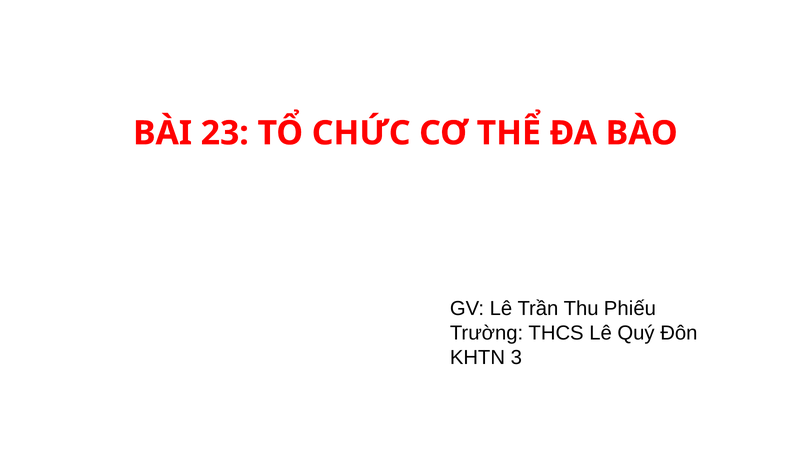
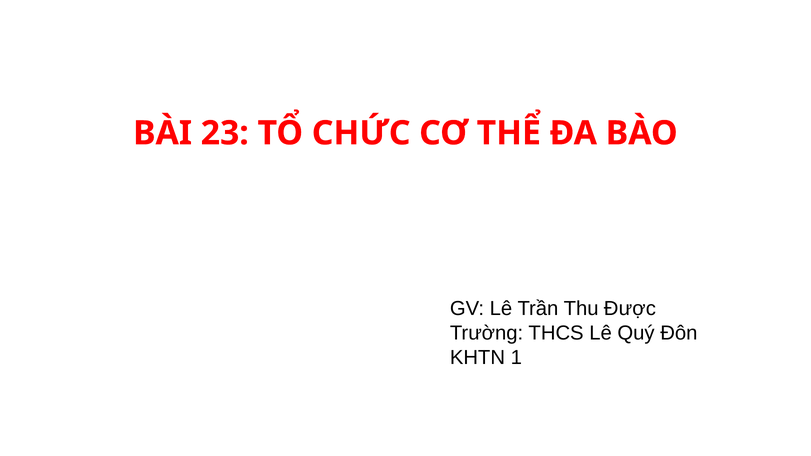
Phiếu: Phiếu -> Được (630, 309)
3: 3 -> 1 (516, 358)
